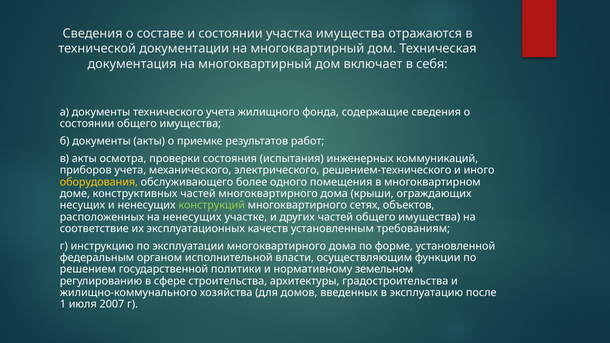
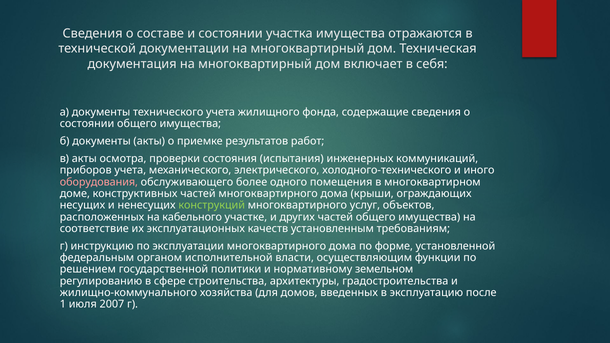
решением-технического: решением-технического -> холодного-технического (387, 170)
оборудования colour: yellow -> pink (99, 182)
сетях: сетях -> услуг (365, 205)
на ненесущих: ненесущих -> кабельного (192, 217)
